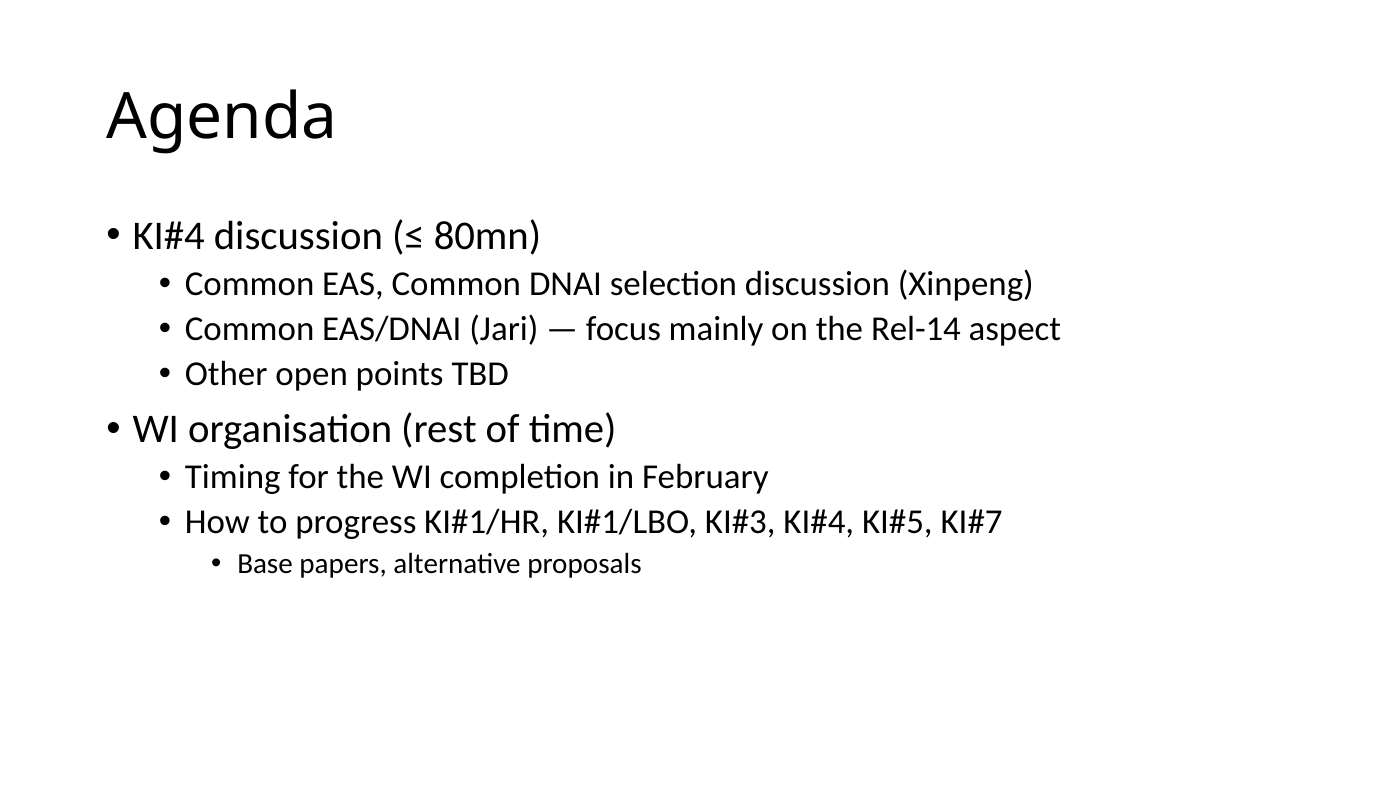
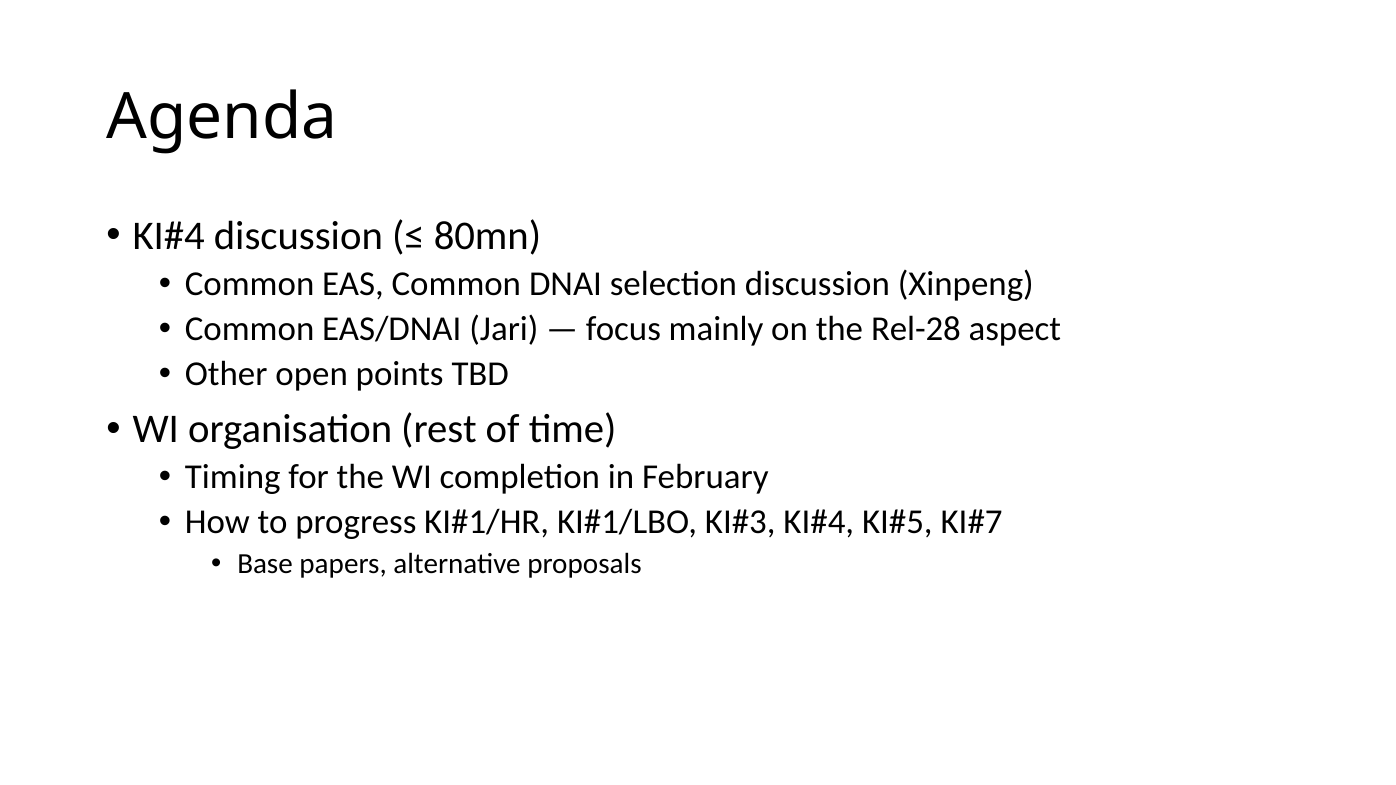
Rel-14: Rel-14 -> Rel-28 (916, 329)
